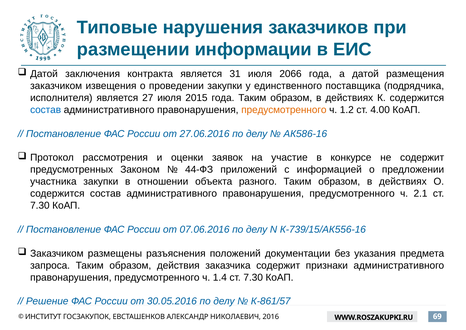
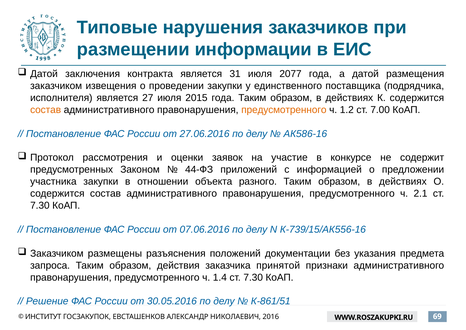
2066: 2066 -> 2077 (291, 74)
состав colour: blue -> orange (46, 110)
4.00: 4.00 -> 7.00 (380, 110)
заказчика содержит: содержит -> принятой (278, 265)
К-861/57: К-861/57 -> К-861/51 (271, 301)
